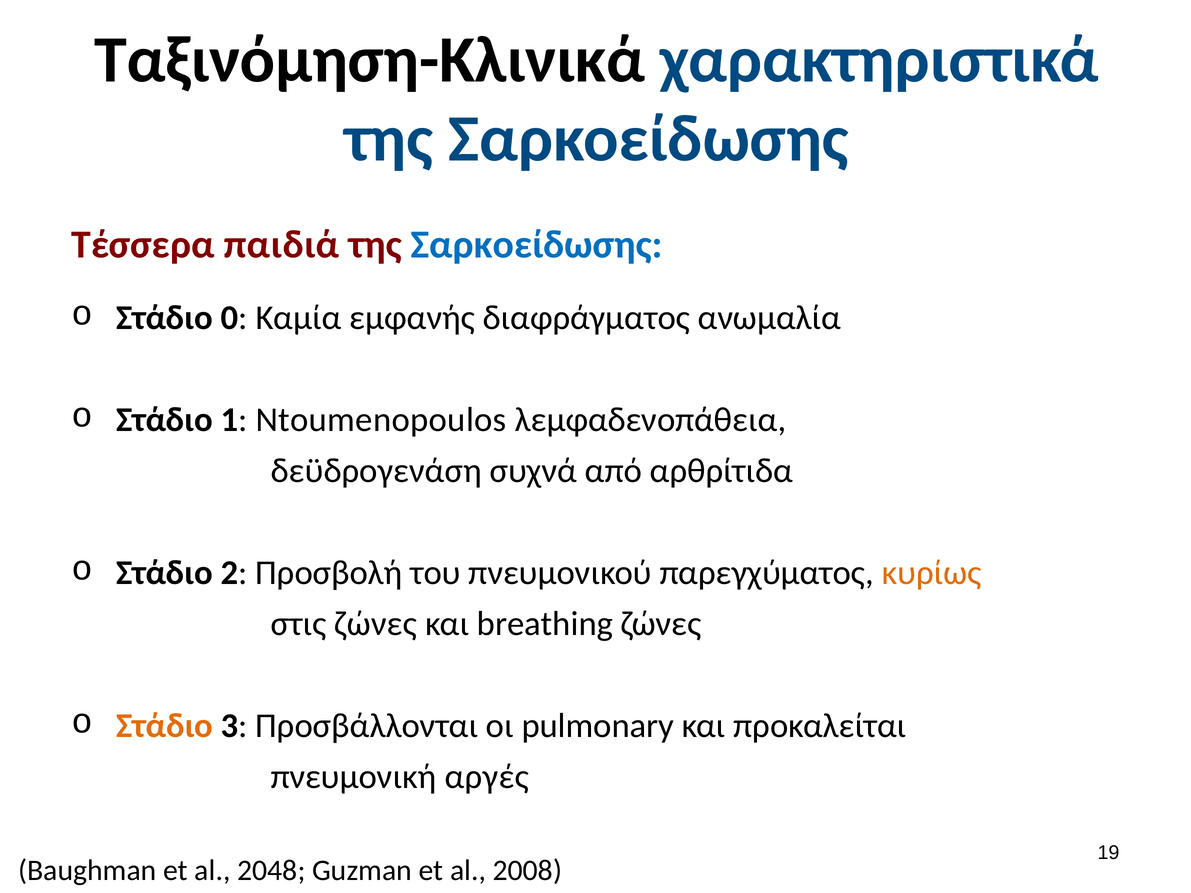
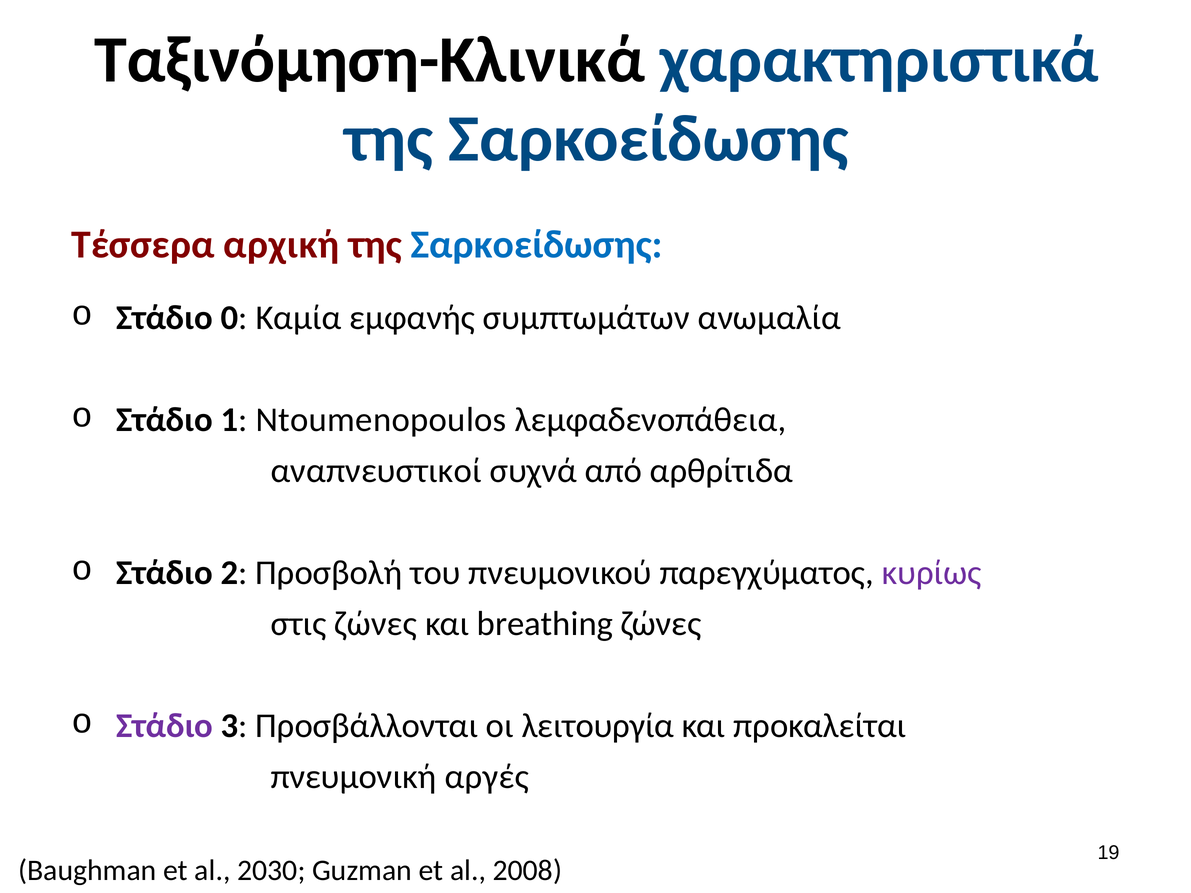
παιδιά: παιδιά -> αρχική (281, 245)
διαφράγματος: διαφράγματος -> συμπτωμάτων (586, 318)
δεϋδρογενάση: δεϋδρογενάση -> αναπνευστικοί (376, 471)
κυρίως colour: orange -> purple (932, 573)
Στάδιο colour: orange -> purple (165, 726)
pulmonary: pulmonary -> λειτουργία (598, 726)
2048: 2048 -> 2030 (271, 871)
